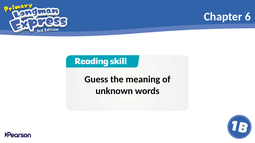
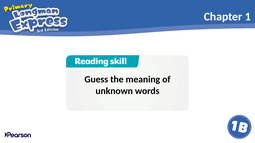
6: 6 -> 1 (248, 17)
